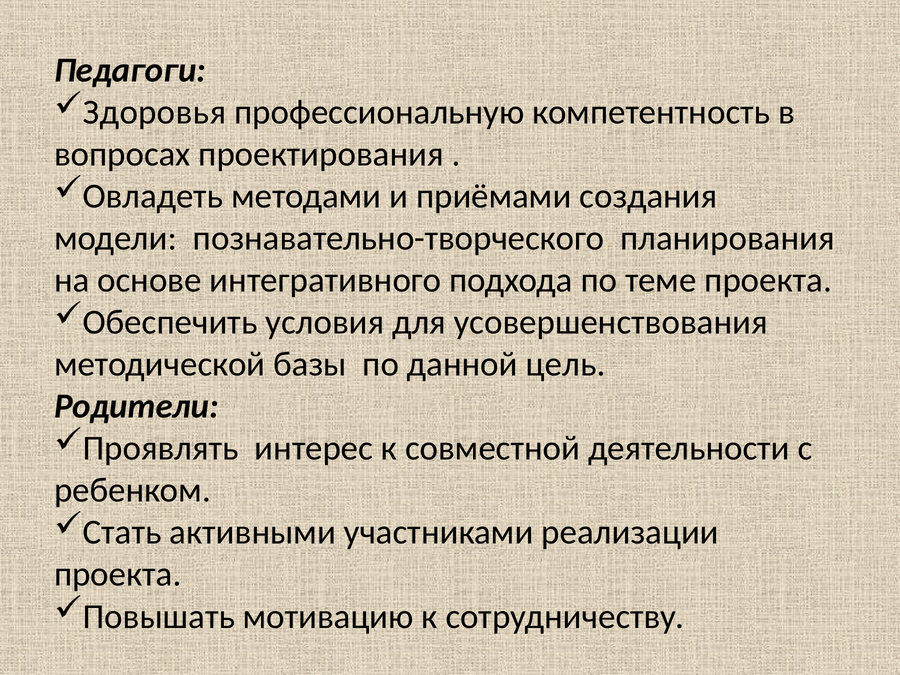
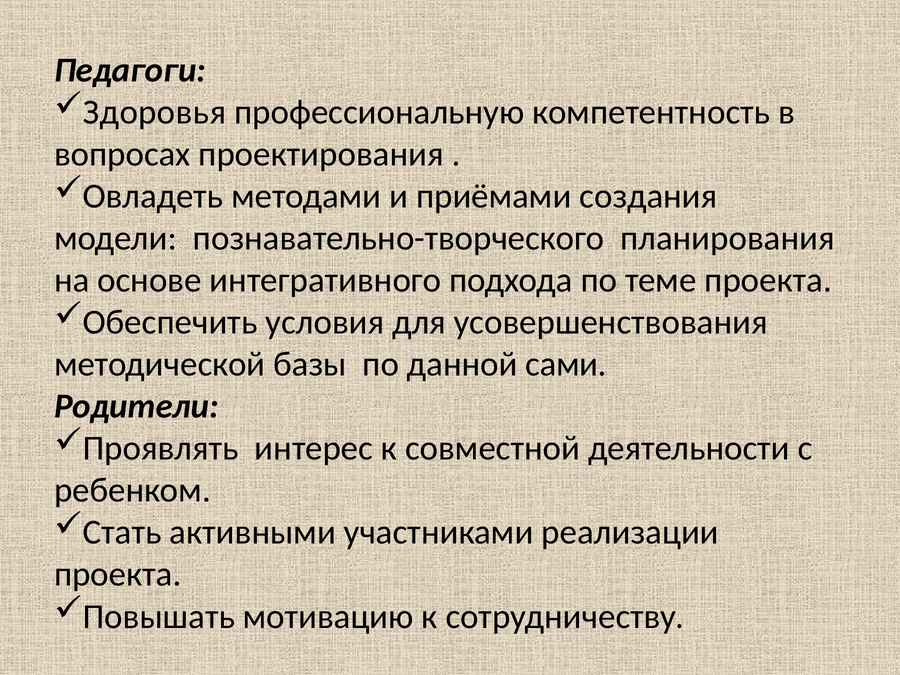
цель: цель -> сами (566, 364)
